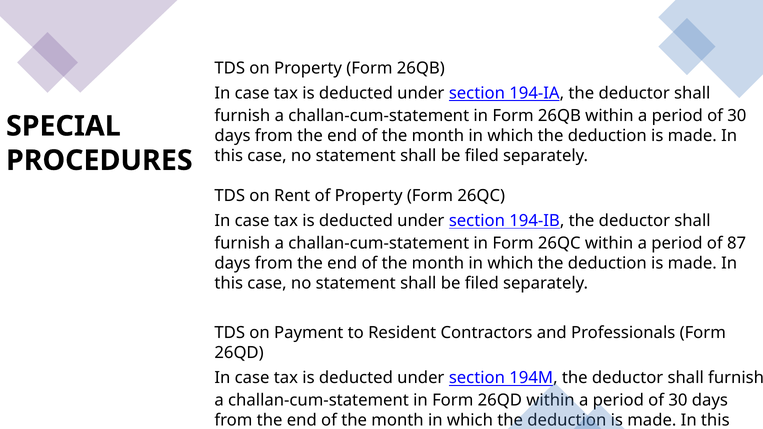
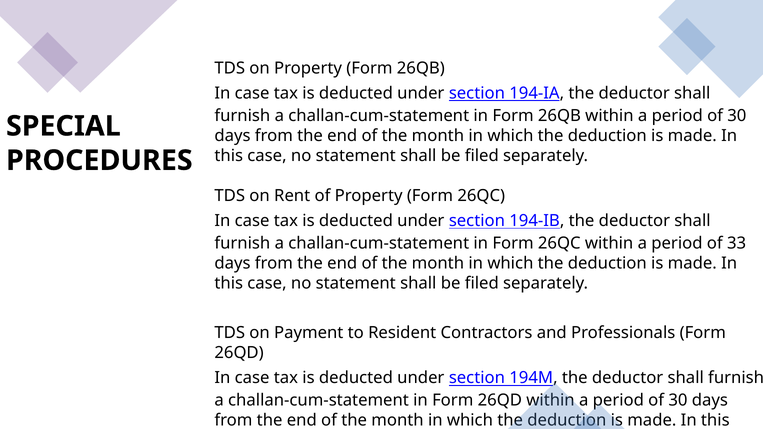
87: 87 -> 33 (737, 243)
